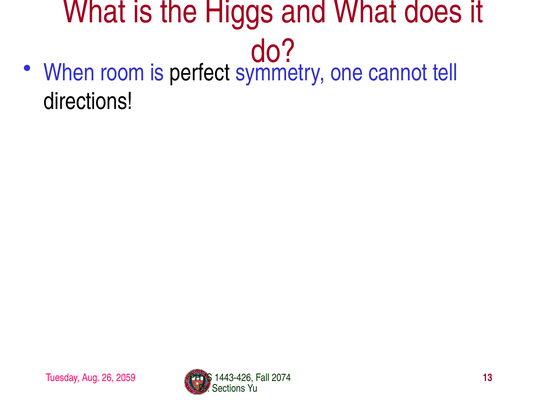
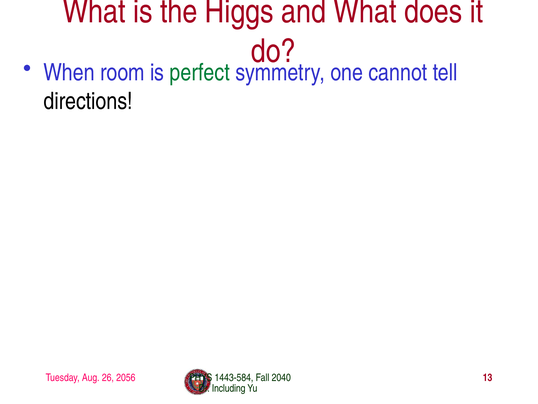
perfect colour: black -> green (200, 73)
2059: 2059 -> 2056 (126, 377)
1443-426: 1443-426 -> 1443-584 (234, 377)
2074: 2074 -> 2040 (281, 377)
Sections: Sections -> Including (229, 388)
